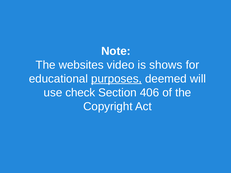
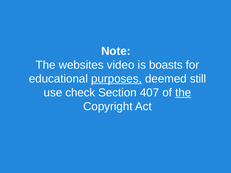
shows: shows -> boasts (166, 65)
will: will -> still (198, 79)
406: 406 -> 407 (150, 93)
the underline: none -> present (183, 93)
